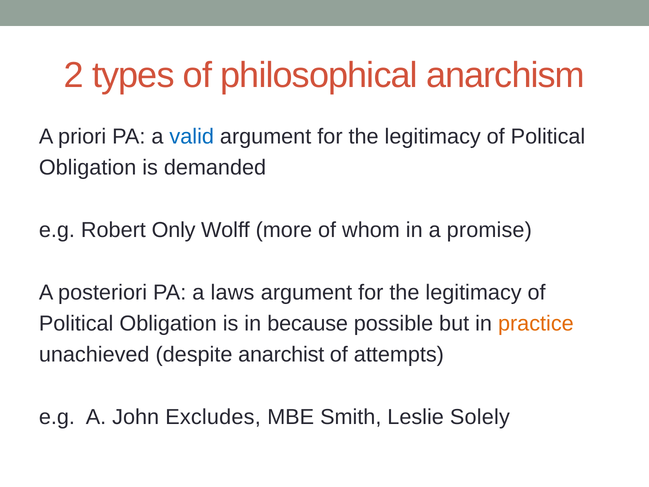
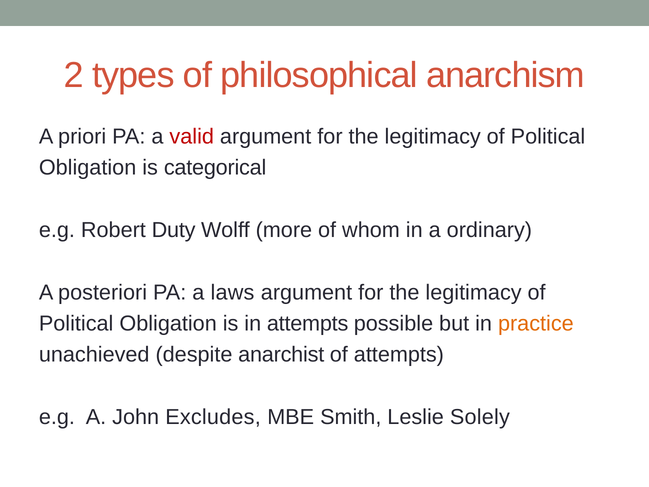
valid colour: blue -> red (192, 137)
demanded: demanded -> categorical (215, 168)
Only: Only -> Duty (174, 230)
promise: promise -> ordinary (489, 230)
in because: because -> attempts (308, 323)
